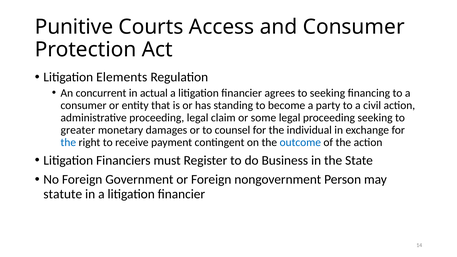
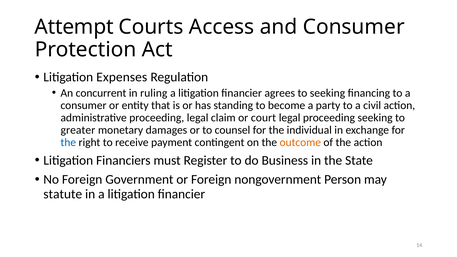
Punitive: Punitive -> Attempt (74, 27)
Elements: Elements -> Expenses (122, 77)
actual: actual -> ruling (154, 93)
some: some -> court (263, 118)
outcome colour: blue -> orange (300, 142)
